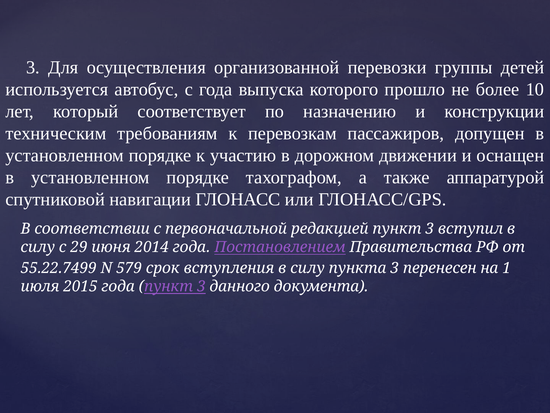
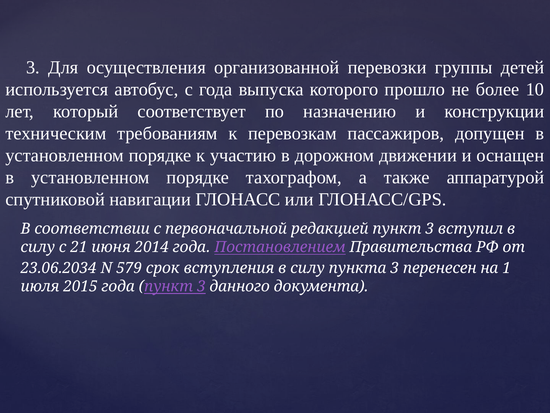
29: 29 -> 21 (79, 247)
55.22.7499: 55.22.7499 -> 23.06.2034 (59, 268)
